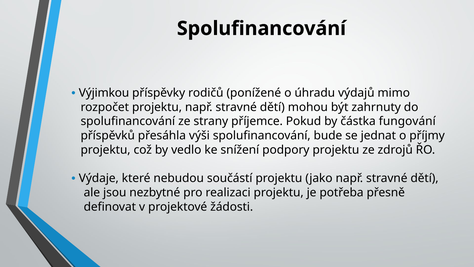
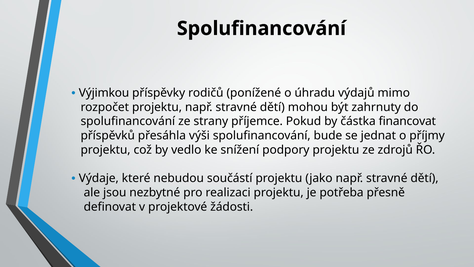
fungování: fungování -> financovat (407, 121)
